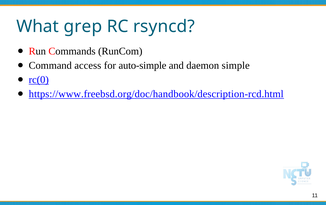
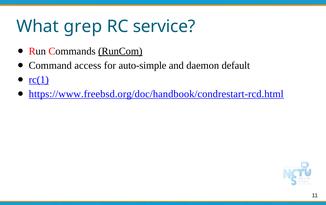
rsyncd: rsyncd -> service (164, 27)
RunCom underline: none -> present (120, 51)
simple: simple -> default (236, 66)
rc(0: rc(0 -> rc(1 (39, 80)
https://www.freebsd.org/doc/handbook/description-rcd.html: https://www.freebsd.org/doc/handbook/description-rcd.html -> https://www.freebsd.org/doc/handbook/condrestart-rcd.html (156, 94)
